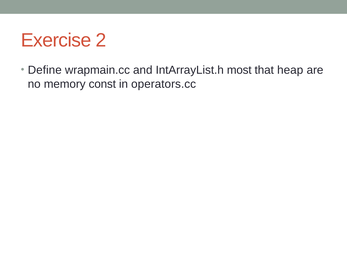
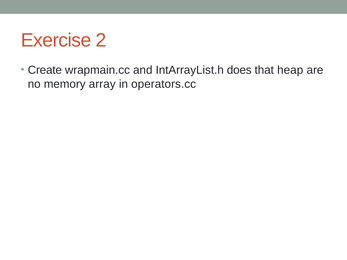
Define: Define -> Create (45, 70)
most: most -> does (239, 70)
const: const -> array (102, 84)
